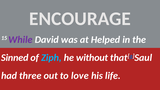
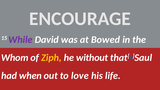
Helped: Helped -> Bowed (105, 40)
Sinned: Sinned -> Whom (15, 58)
Ziph colour: light blue -> yellow (51, 58)
three: three -> when (30, 76)
